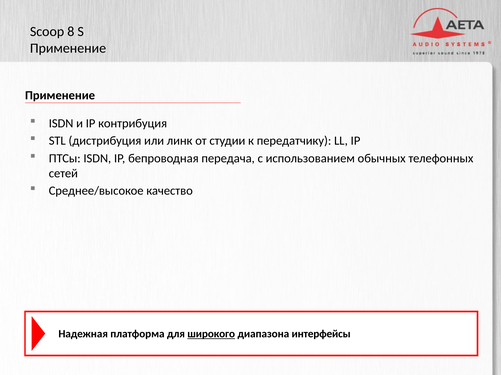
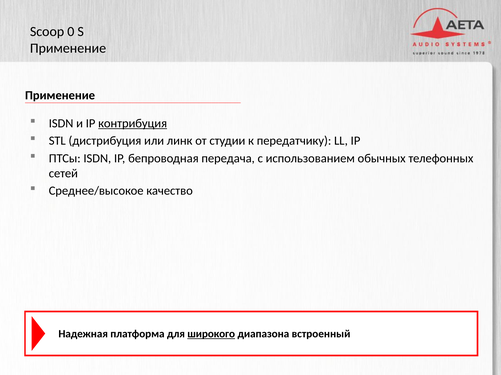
8: 8 -> 0 (71, 32)
контрибуция underline: none -> present (133, 124)
интерфейсы: интерфейсы -> встроенный (321, 335)
